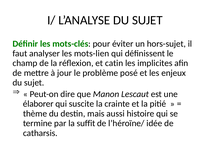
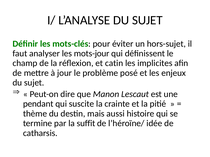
mots-lien: mots-lien -> mots-jour (92, 54)
élaborer: élaborer -> pendant (38, 104)
